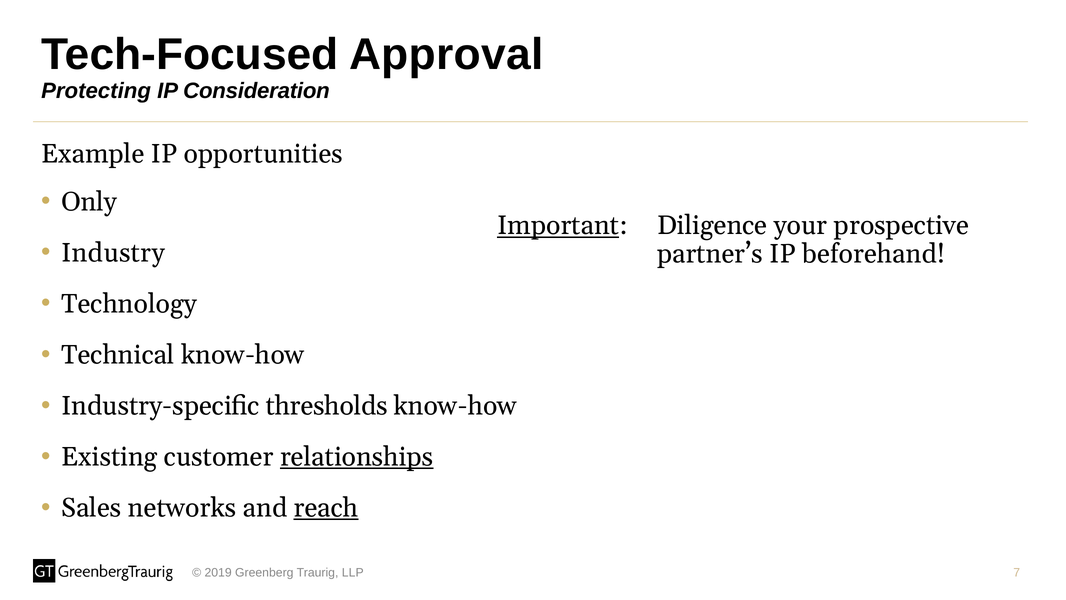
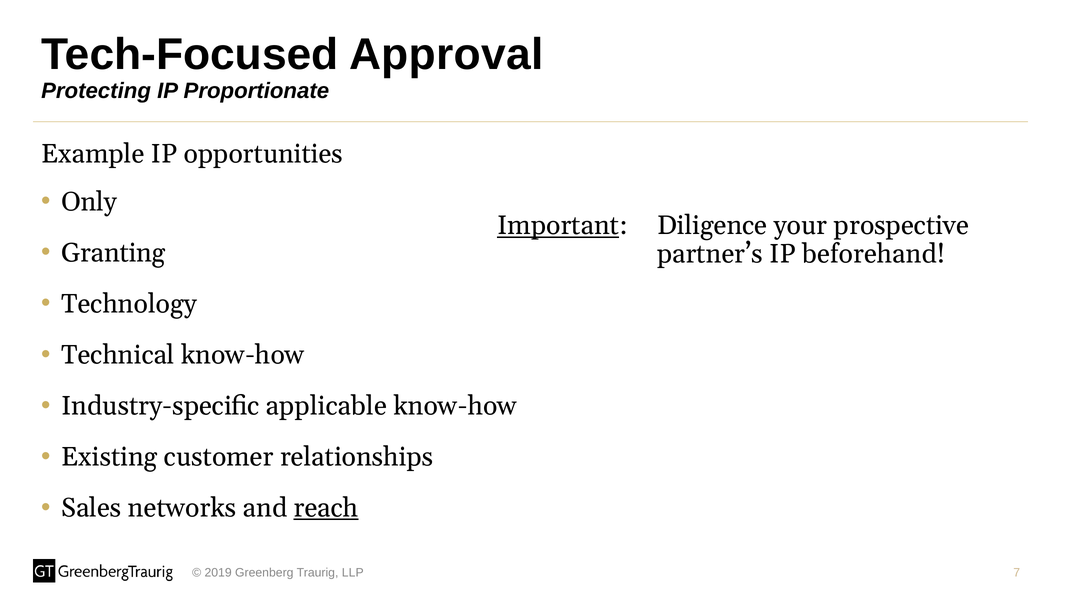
Consideration: Consideration -> Proportionate (256, 91)
Industry: Industry -> Granting (113, 253)
thresholds: thresholds -> applicable (326, 406)
relationships underline: present -> none (357, 457)
